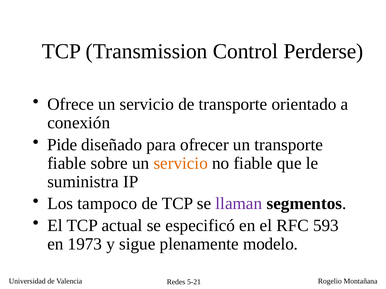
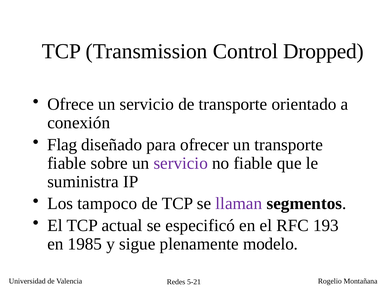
Perderse: Perderse -> Dropped (323, 51)
Pide: Pide -> Flag (62, 145)
servicio colour: orange -> purple (181, 163)
593: 593 -> 193 (326, 226)
1973: 1973 -> 1985 (85, 244)
